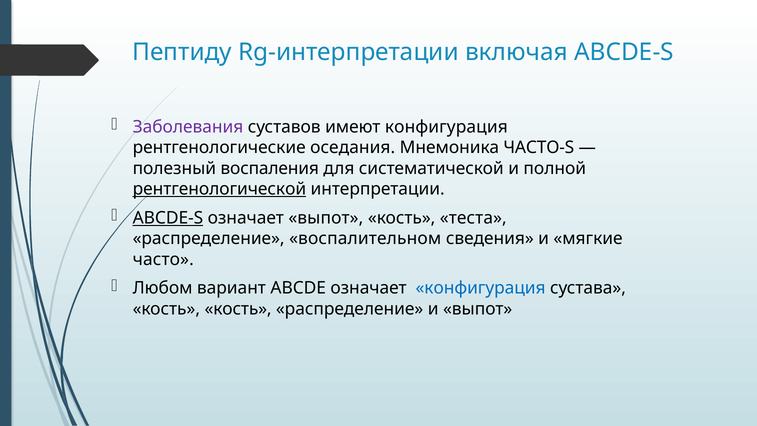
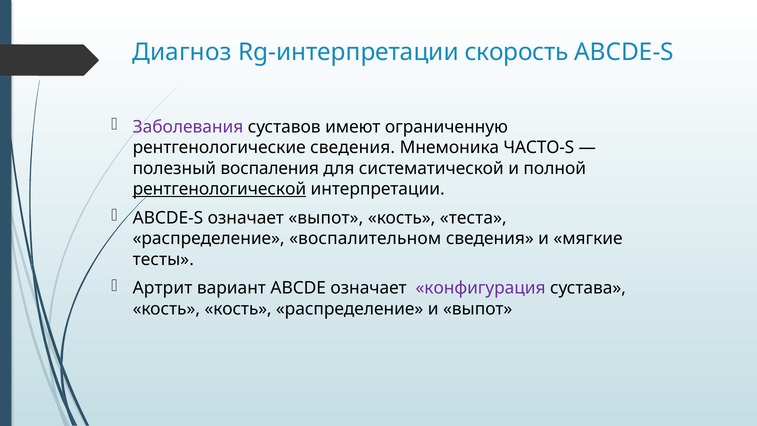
Пептиду: Пептиду -> Диагноз (182, 52)
включая: включая -> скорость (517, 52)
имеют конфигурация: конфигурация -> ограниченную (446, 127)
рентгенологические оседания: оседания -> сведения (353, 148)
ABCDE-S underline: present -> none (168, 218)
часто: часто -> тесты (163, 259)
Любом: Любом -> Артрит (163, 288)
конфигурация colour: blue -> purple (481, 288)
